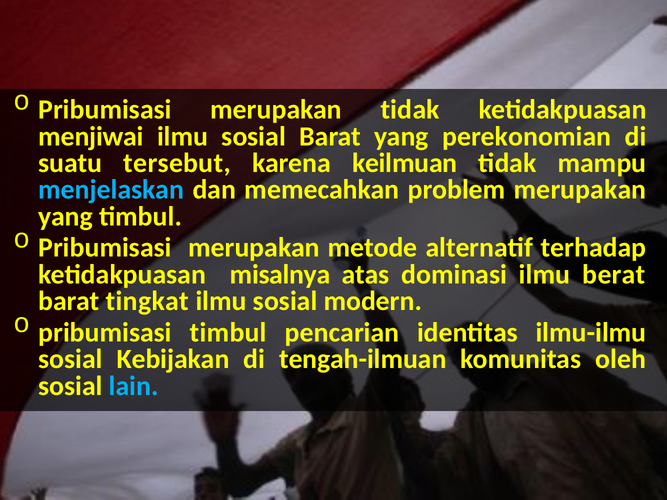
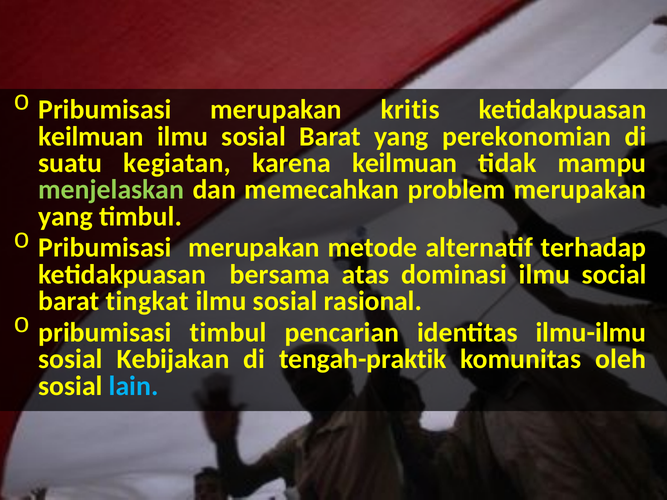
merupakan tidak: tidak -> kritis (410, 110)
menjiwai: menjiwai -> keilmuan (91, 136)
tersebut: tersebut -> kegiatan (177, 163)
menjelaskan colour: light blue -> light green (111, 190)
misalnya: misalnya -> bersama (280, 275)
berat: berat -> social (614, 275)
modern: modern -> rasional (373, 301)
tengah-ilmuan: tengah-ilmuan -> tengah-praktik (363, 359)
